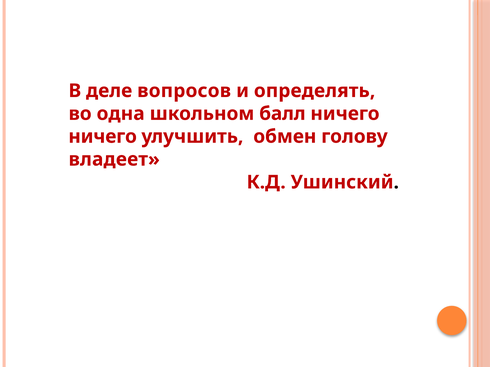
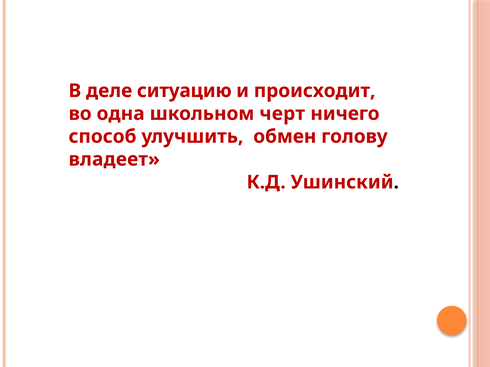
вопросов: вопросов -> ситуацию (184, 91)
определять: определять -> происходит (315, 91)
балл: балл -> черт (282, 114)
ничего: ничего -> способ (102, 137)
